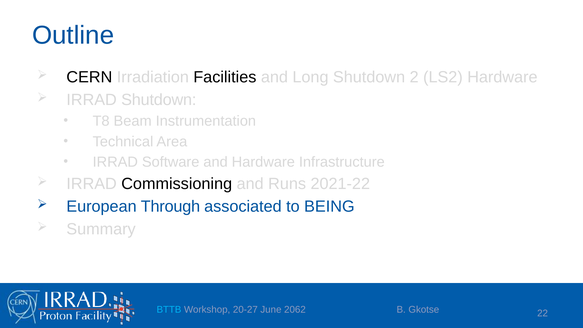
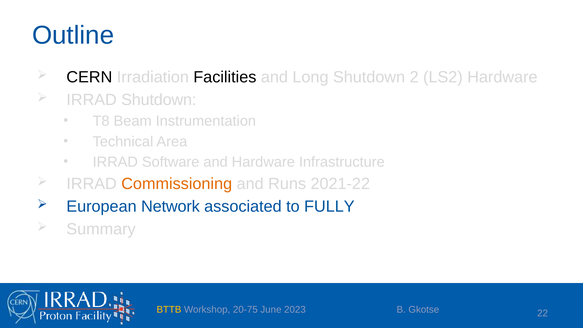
Commissioning colour: black -> orange (177, 184)
Through: Through -> Network (170, 206)
BEING: BEING -> FULLY (329, 206)
BTTB colour: light blue -> yellow (169, 310)
20-27: 20-27 -> 20-75 (245, 310)
2062: 2062 -> 2023 (295, 310)
